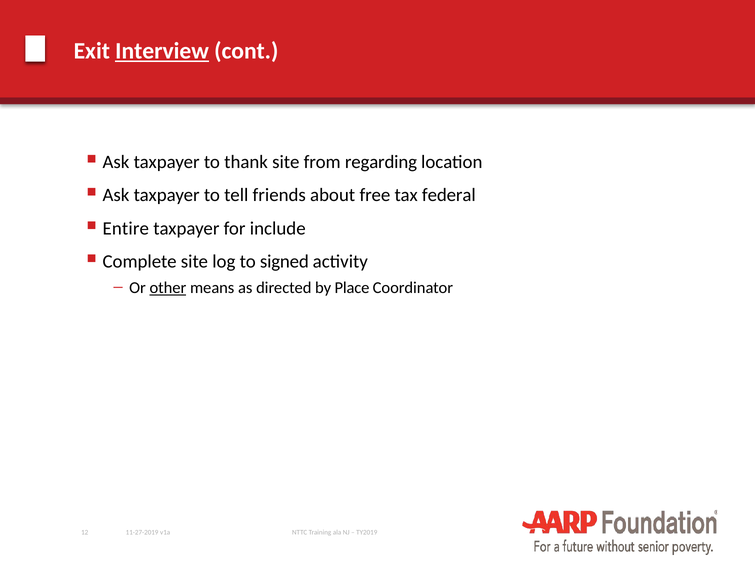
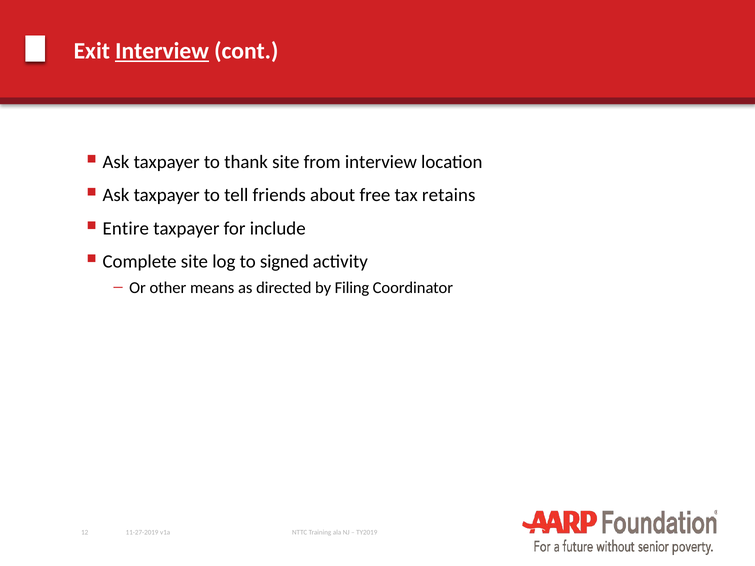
from regarding: regarding -> interview (381, 162)
federal: federal -> retains (449, 195)
other underline: present -> none (168, 288)
Place: Place -> Filing (352, 288)
